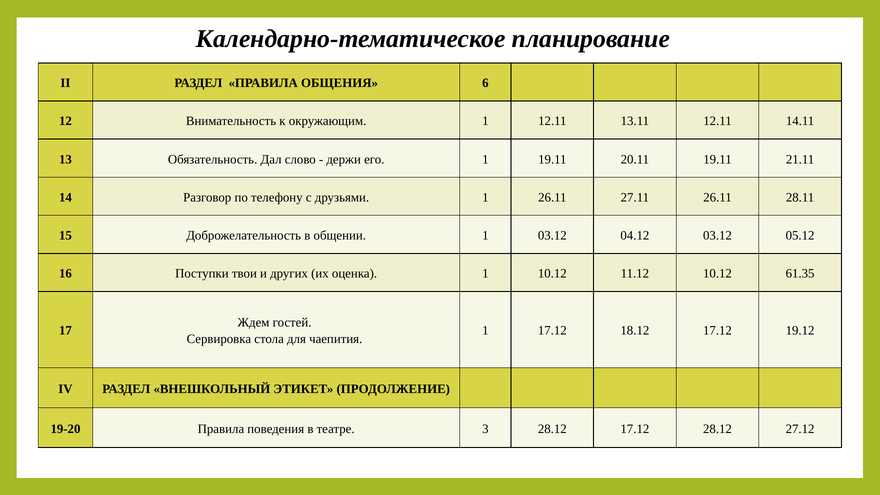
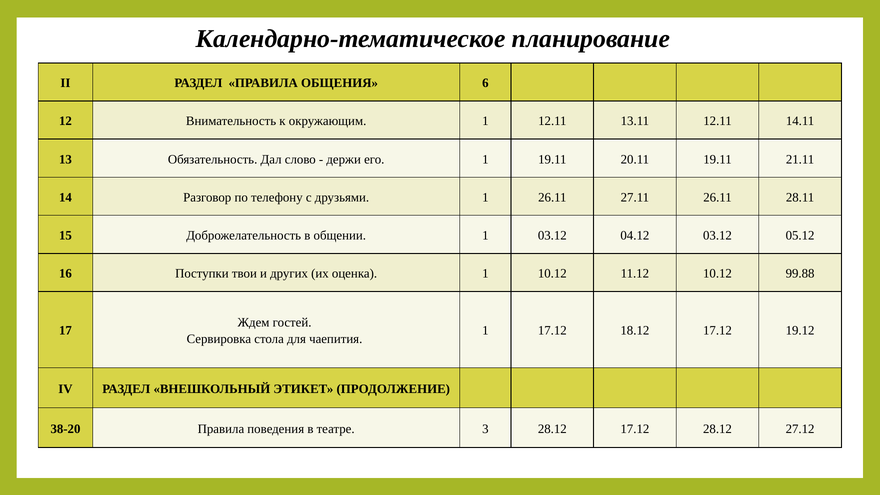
61.35: 61.35 -> 99.88 (800, 274)
19-20: 19-20 -> 38-20 (65, 429)
